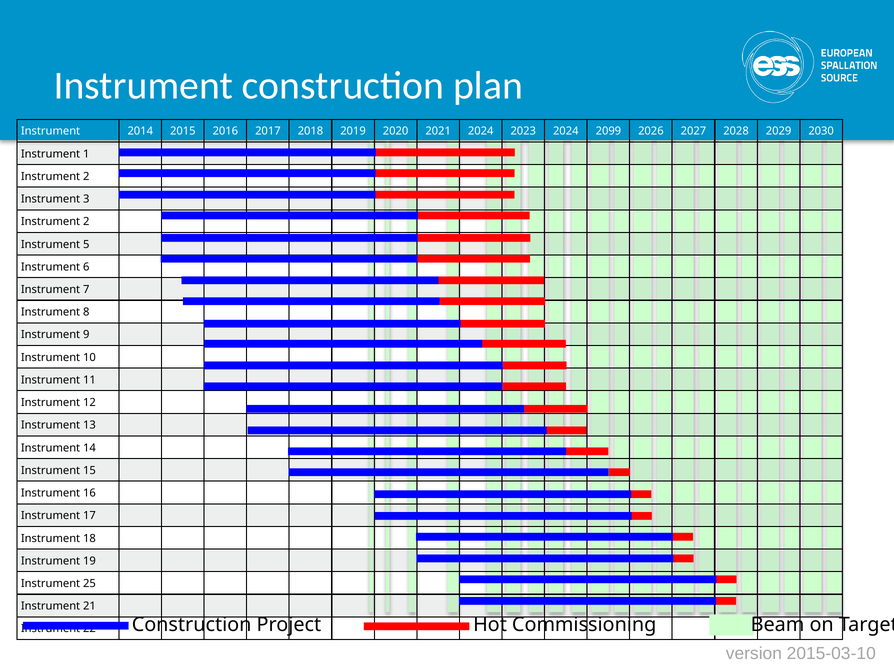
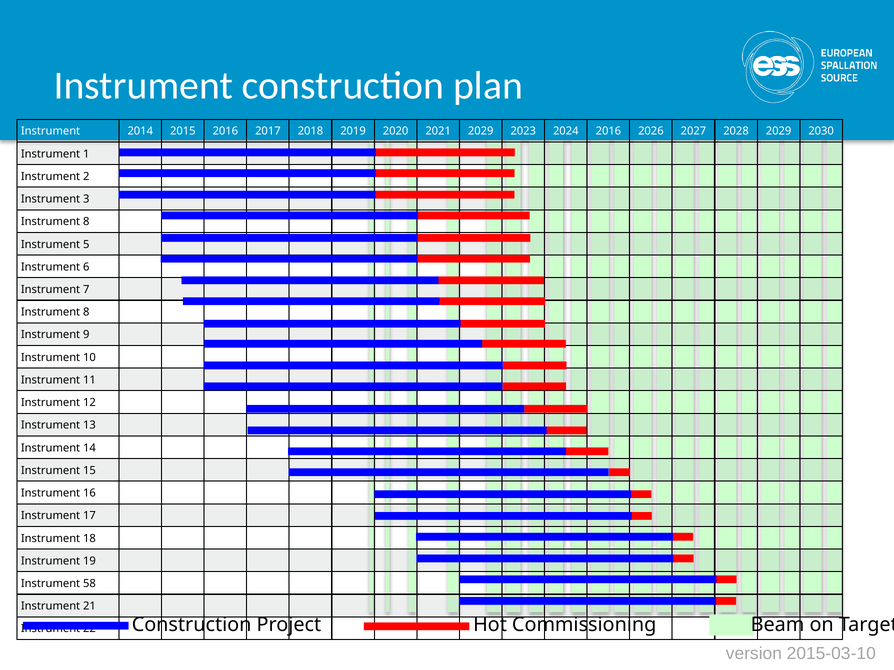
2021 2024: 2024 -> 2029 (481, 131)
2024 2099: 2099 -> 2016 (608, 131)
2: 2 -> 8 (86, 222)
25: 25 -> 58 (89, 584)
